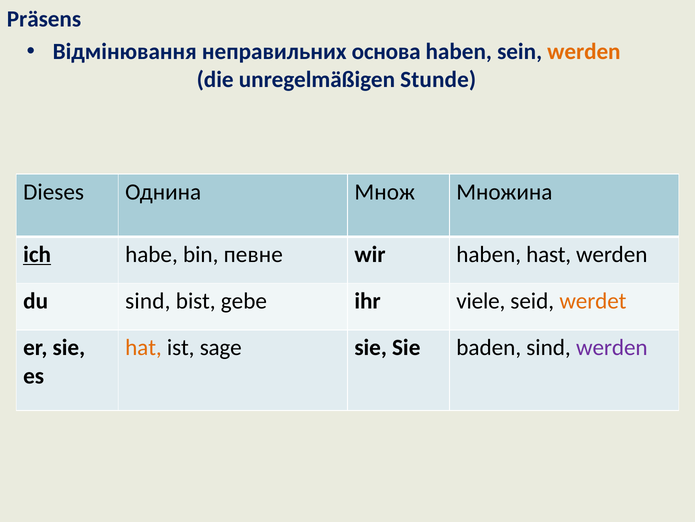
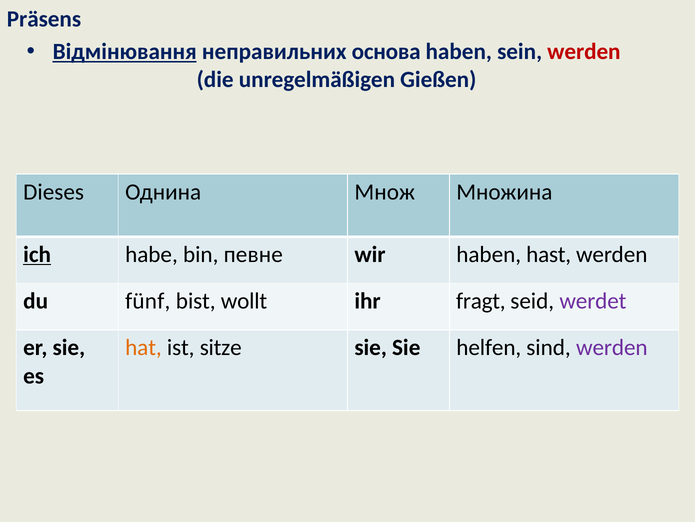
Відмінювання underline: none -> present (125, 52)
werden colour: orange -> red (584, 52)
Stunde: Stunde -> Gießen (438, 79)
du sind: sind -> fünf (148, 301)
gebe: gebe -> wollt (244, 301)
viele: viele -> fragt (481, 301)
werdet colour: orange -> purple (593, 301)
sage: sage -> sitze (221, 347)
baden: baden -> helfen (489, 347)
